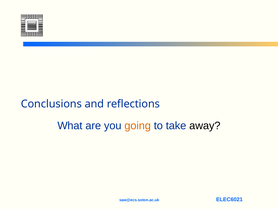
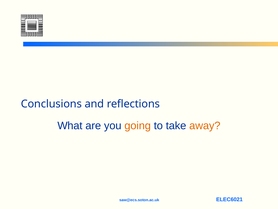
away colour: black -> orange (205, 125)
